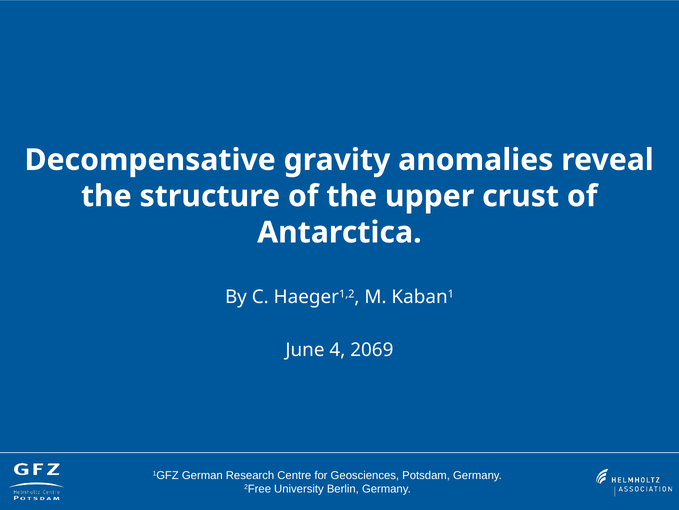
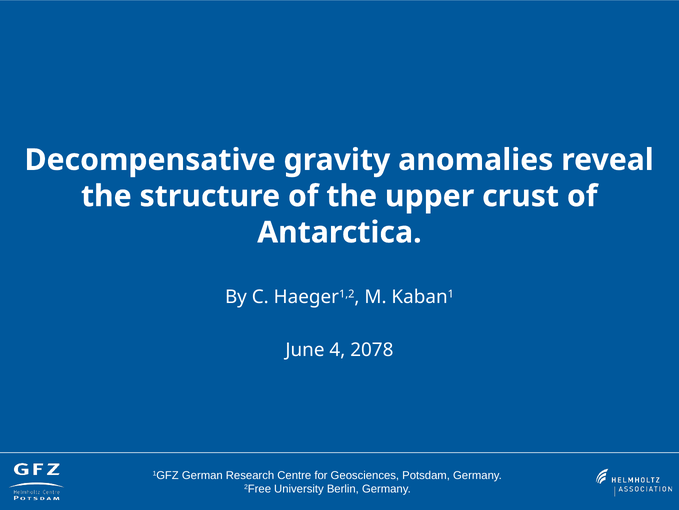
2069: 2069 -> 2078 (372, 349)
